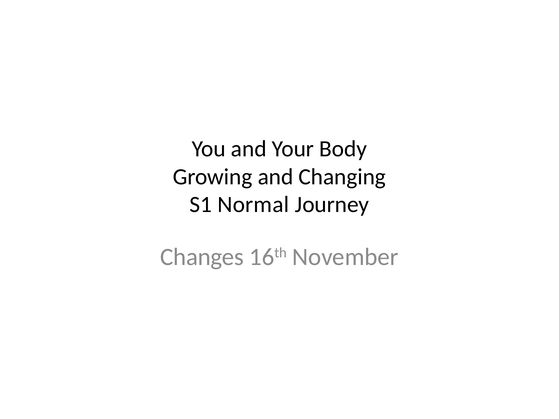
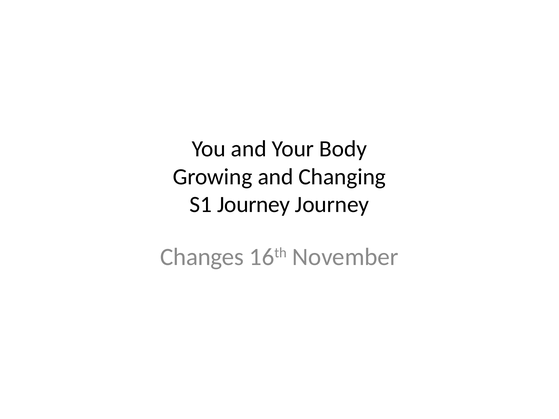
S1 Normal: Normal -> Journey (254, 205)
